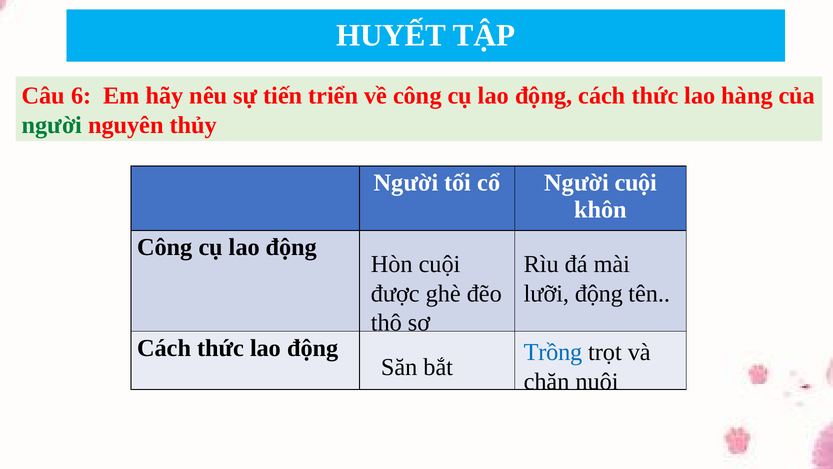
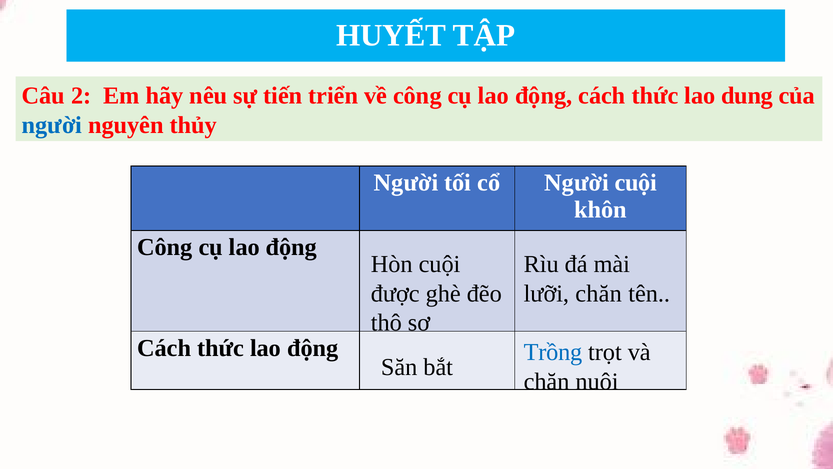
6: 6 -> 2 (81, 96)
hàng: hàng -> dung (747, 96)
người colour: green -> blue (52, 125)
lưỡi động: động -> chăn (599, 293)
